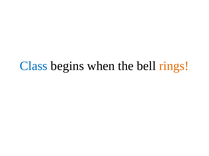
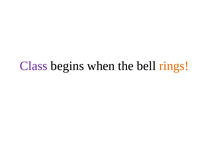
Class colour: blue -> purple (34, 66)
